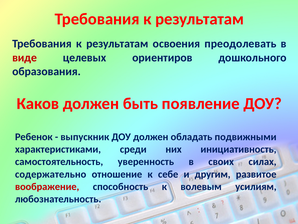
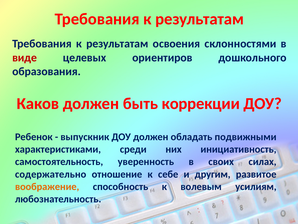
преодолевать: преодолевать -> склонностями (240, 44)
появление: появление -> коррекции (201, 103)
воображение colour: red -> orange (47, 186)
